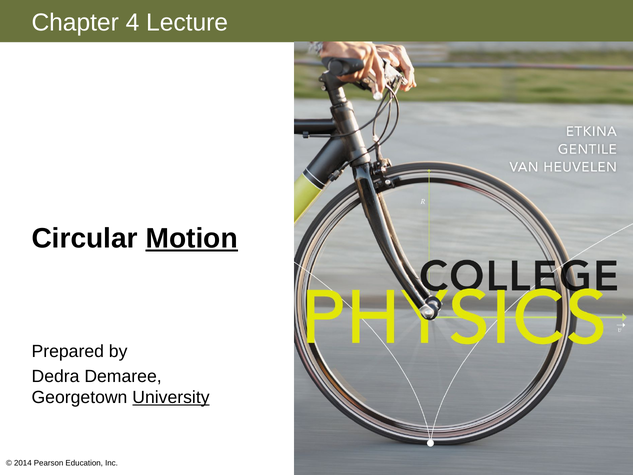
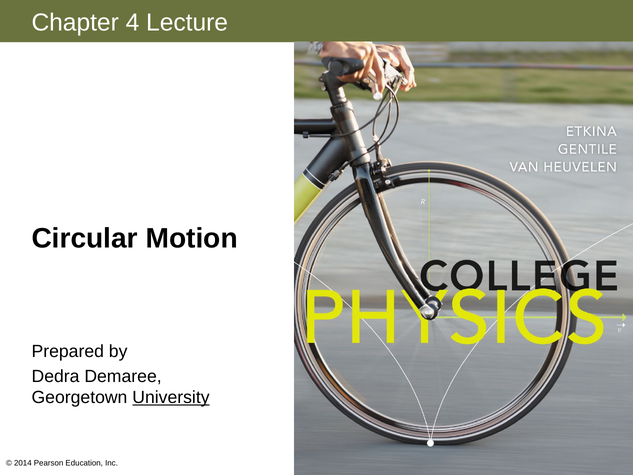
Motion underline: present -> none (192, 238)
